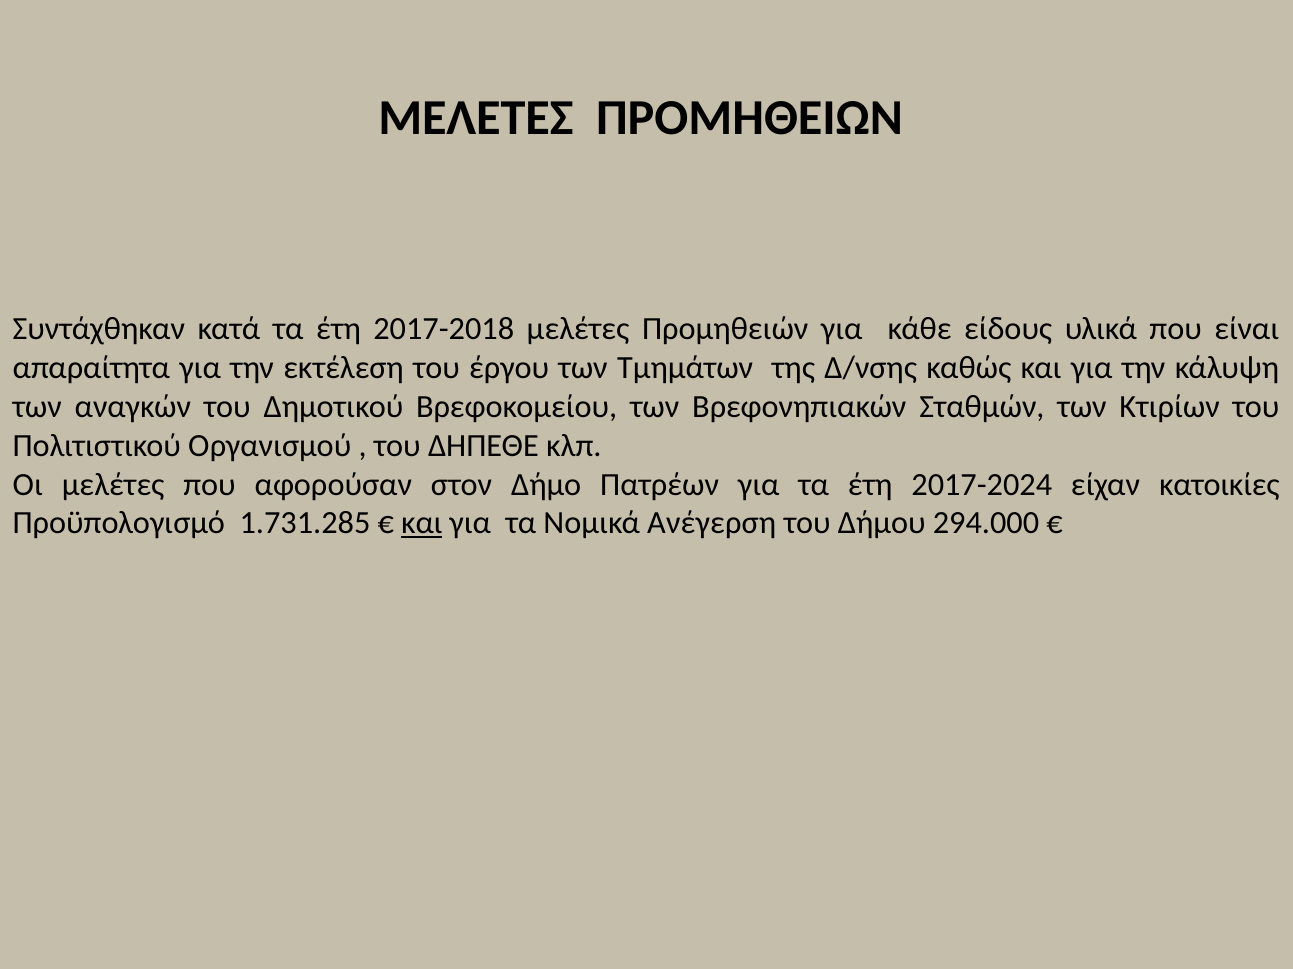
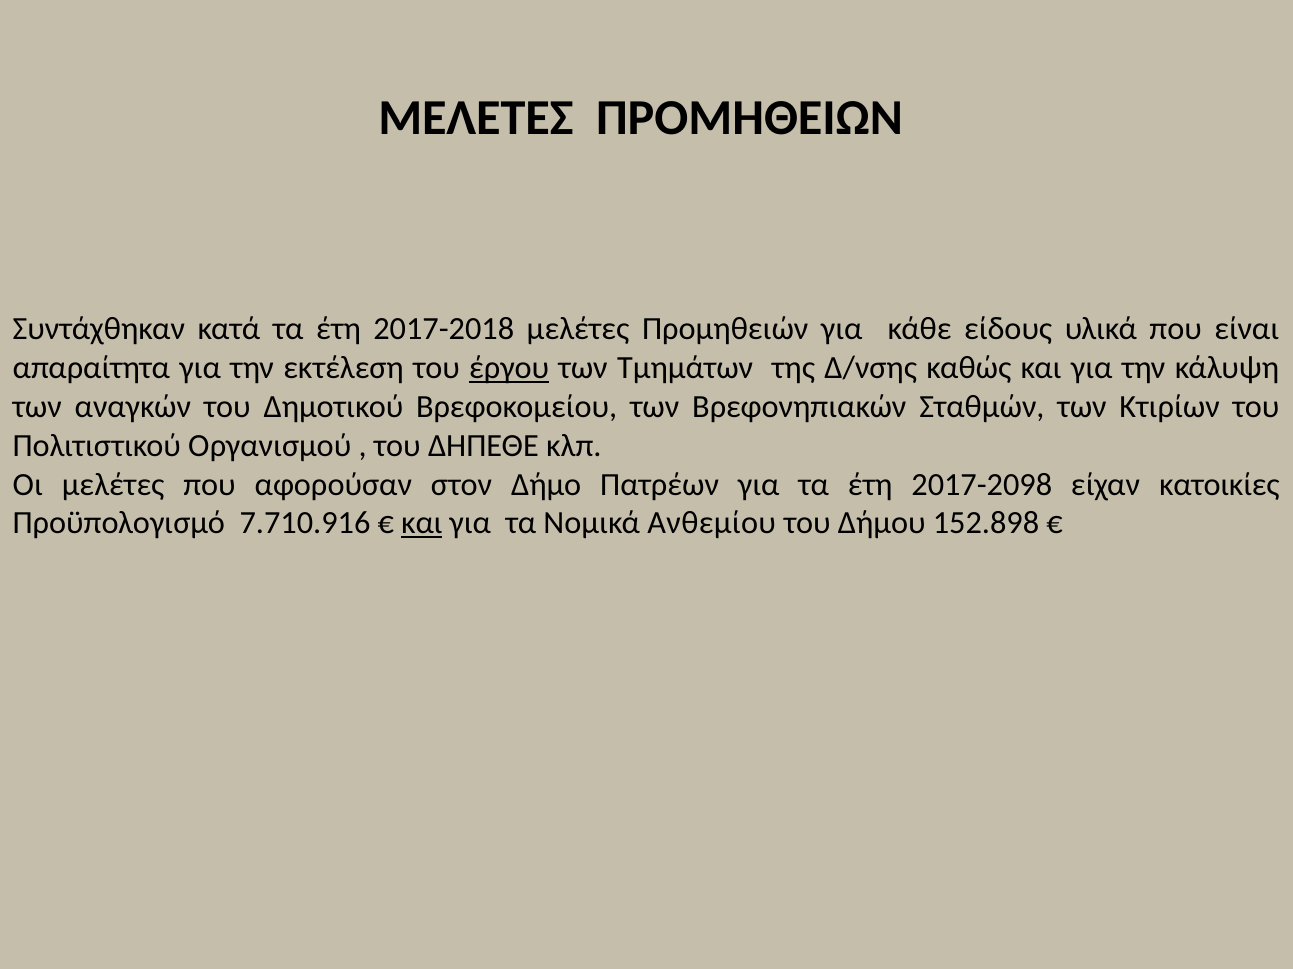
έργου underline: none -> present (509, 368)
2017-2024: 2017-2024 -> 2017-2098 (982, 485)
1.731.285: 1.731.285 -> 7.710.916 (305, 524)
Ανέγερση: Ανέγερση -> Ανθεμίου (712, 524)
294.000: 294.000 -> 152.898 (986, 524)
